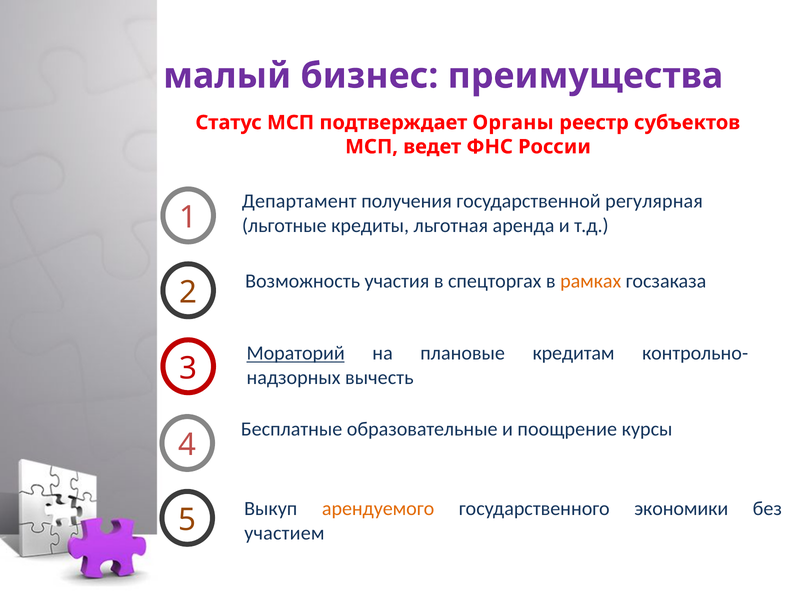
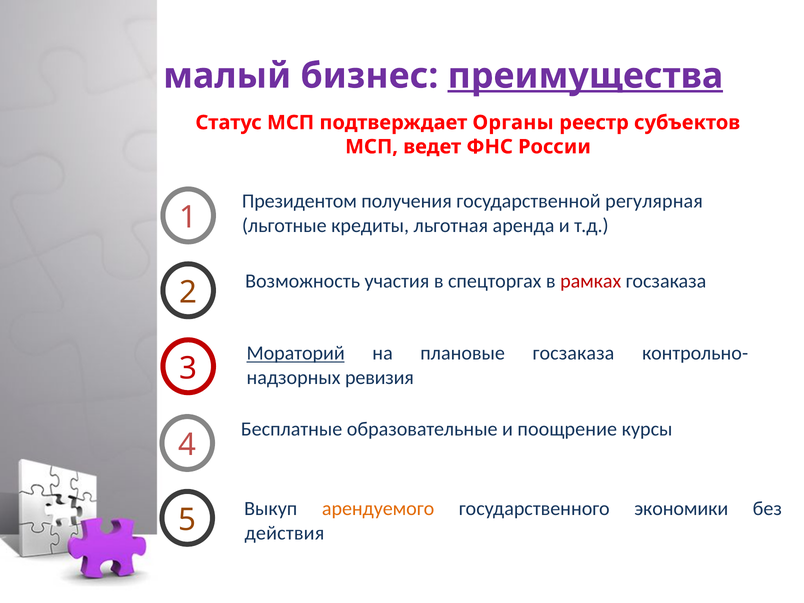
преимущества underline: none -> present (585, 76)
Департамент: Департамент -> Президентом (299, 201)
рамках colour: orange -> red (591, 281)
плановые кредитам: кредитам -> госзаказа (573, 353)
вычесть: вычесть -> ревизия (379, 377)
участием: участием -> действия (284, 533)
